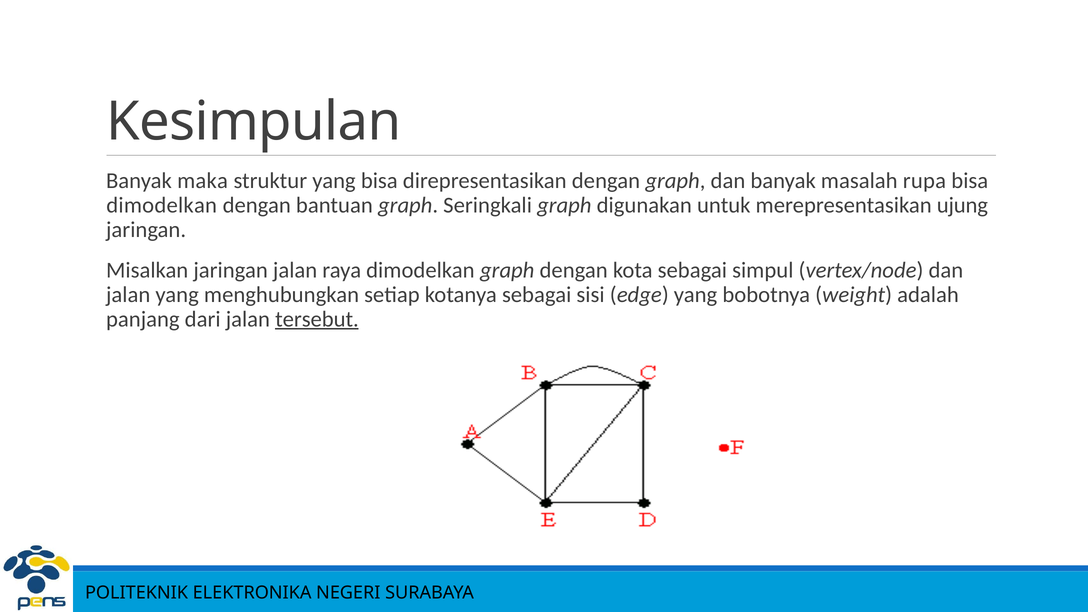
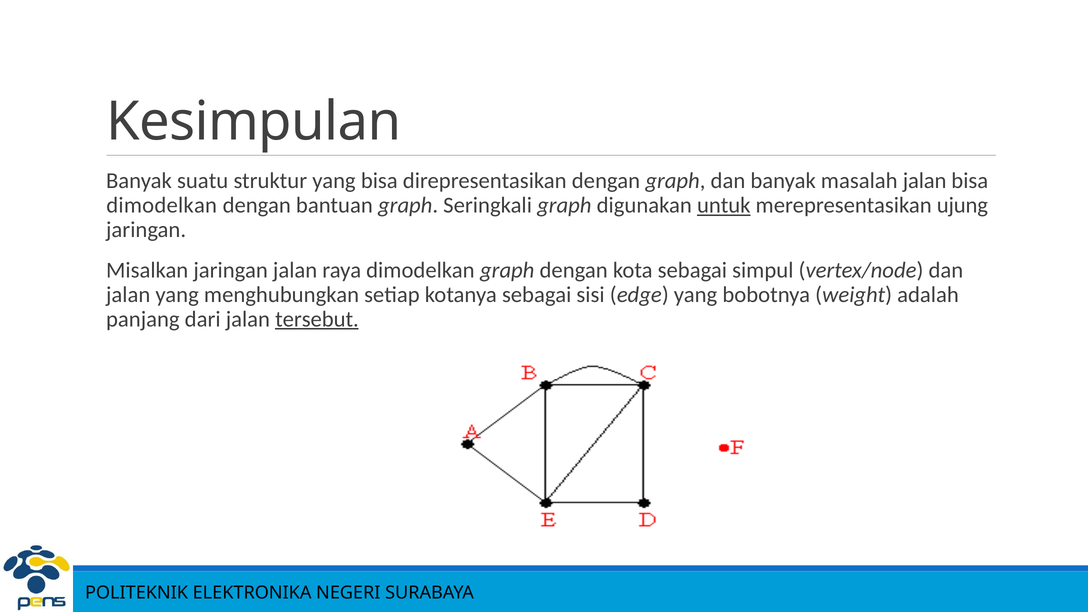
maka: maka -> suatu (203, 181)
masalah rupa: rupa -> jalan (925, 181)
untuk underline: none -> present (724, 205)
